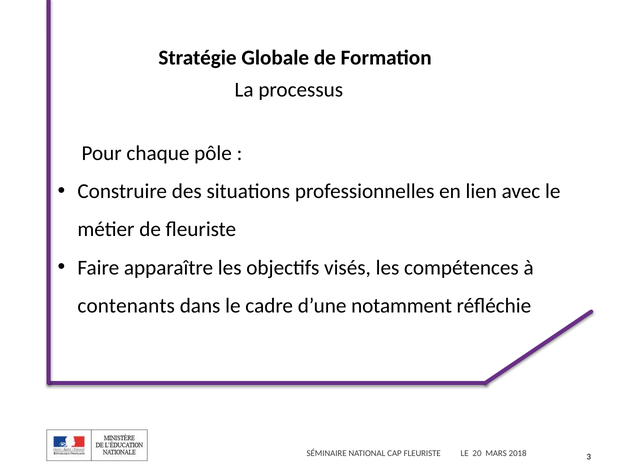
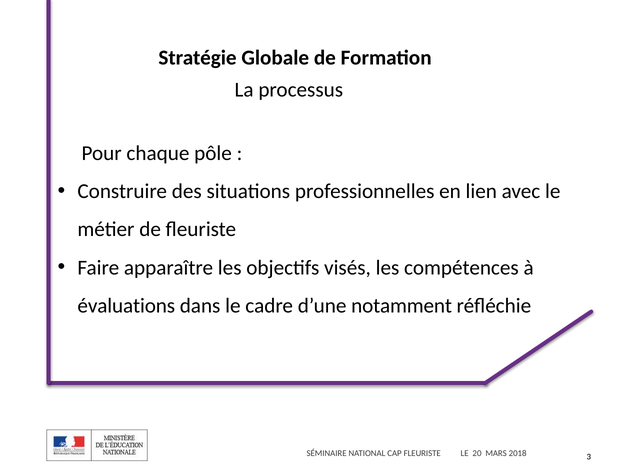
contenants: contenants -> évaluations (126, 306)
